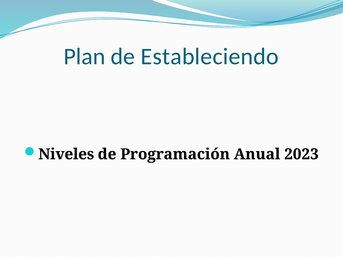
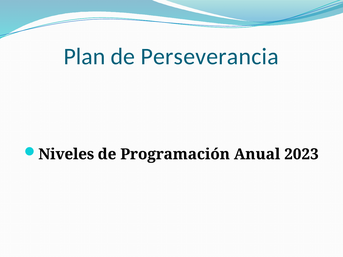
Estableciendo: Estableciendo -> Perseverancia (210, 57)
